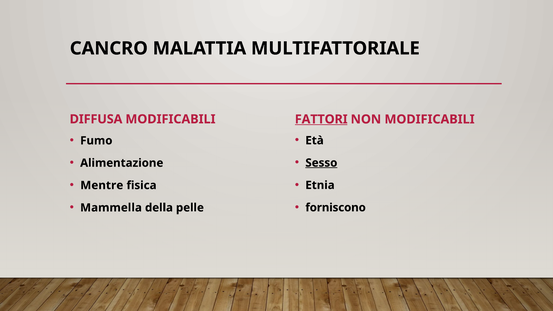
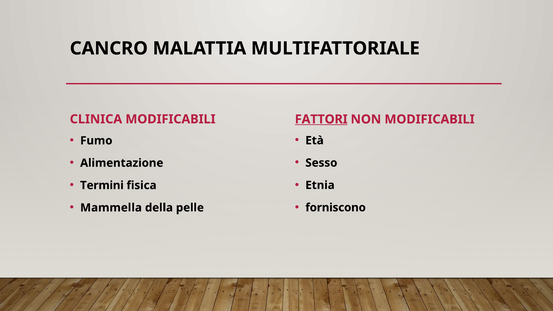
DIFFUSA: DIFFUSA -> CLINICA (96, 119)
Sesso underline: present -> none (321, 163)
Mentre: Mentre -> Termini (102, 185)
